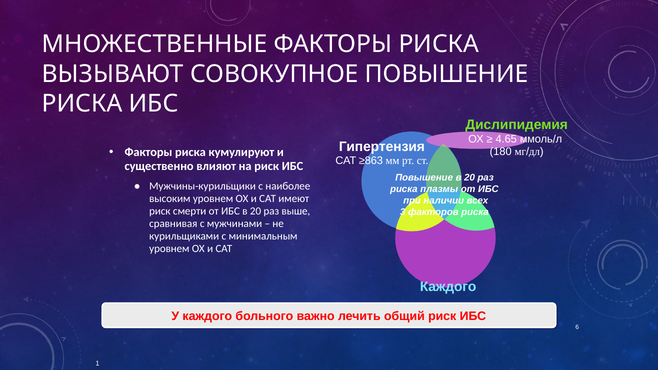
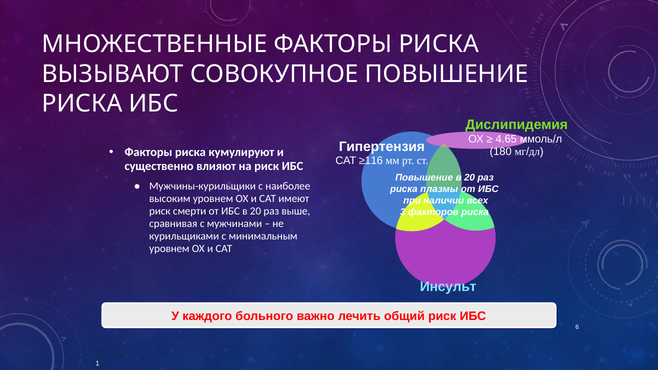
≥863: ≥863 -> ≥116 (371, 161)
Каждого: Каждого -> Инсульт (448, 287)
